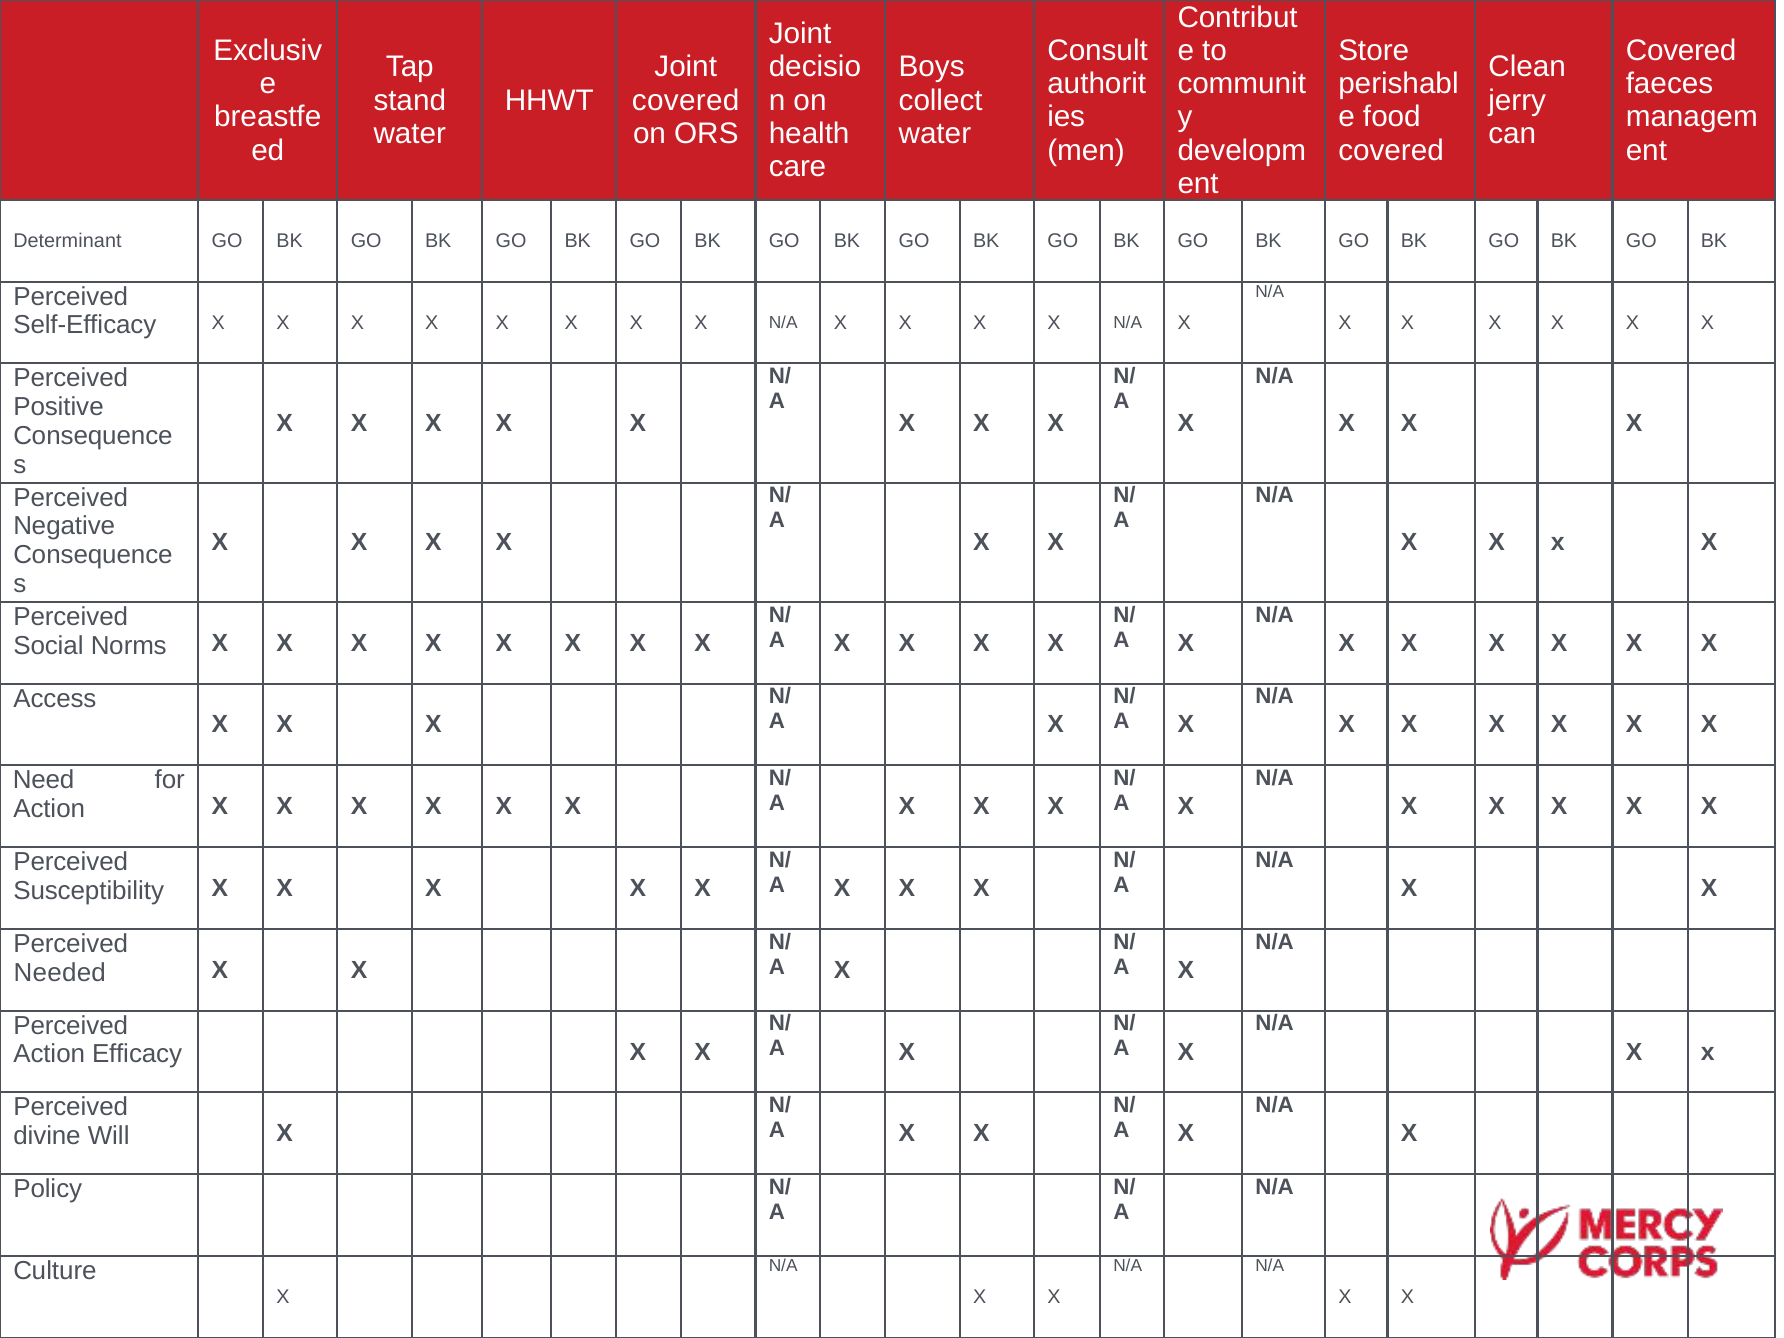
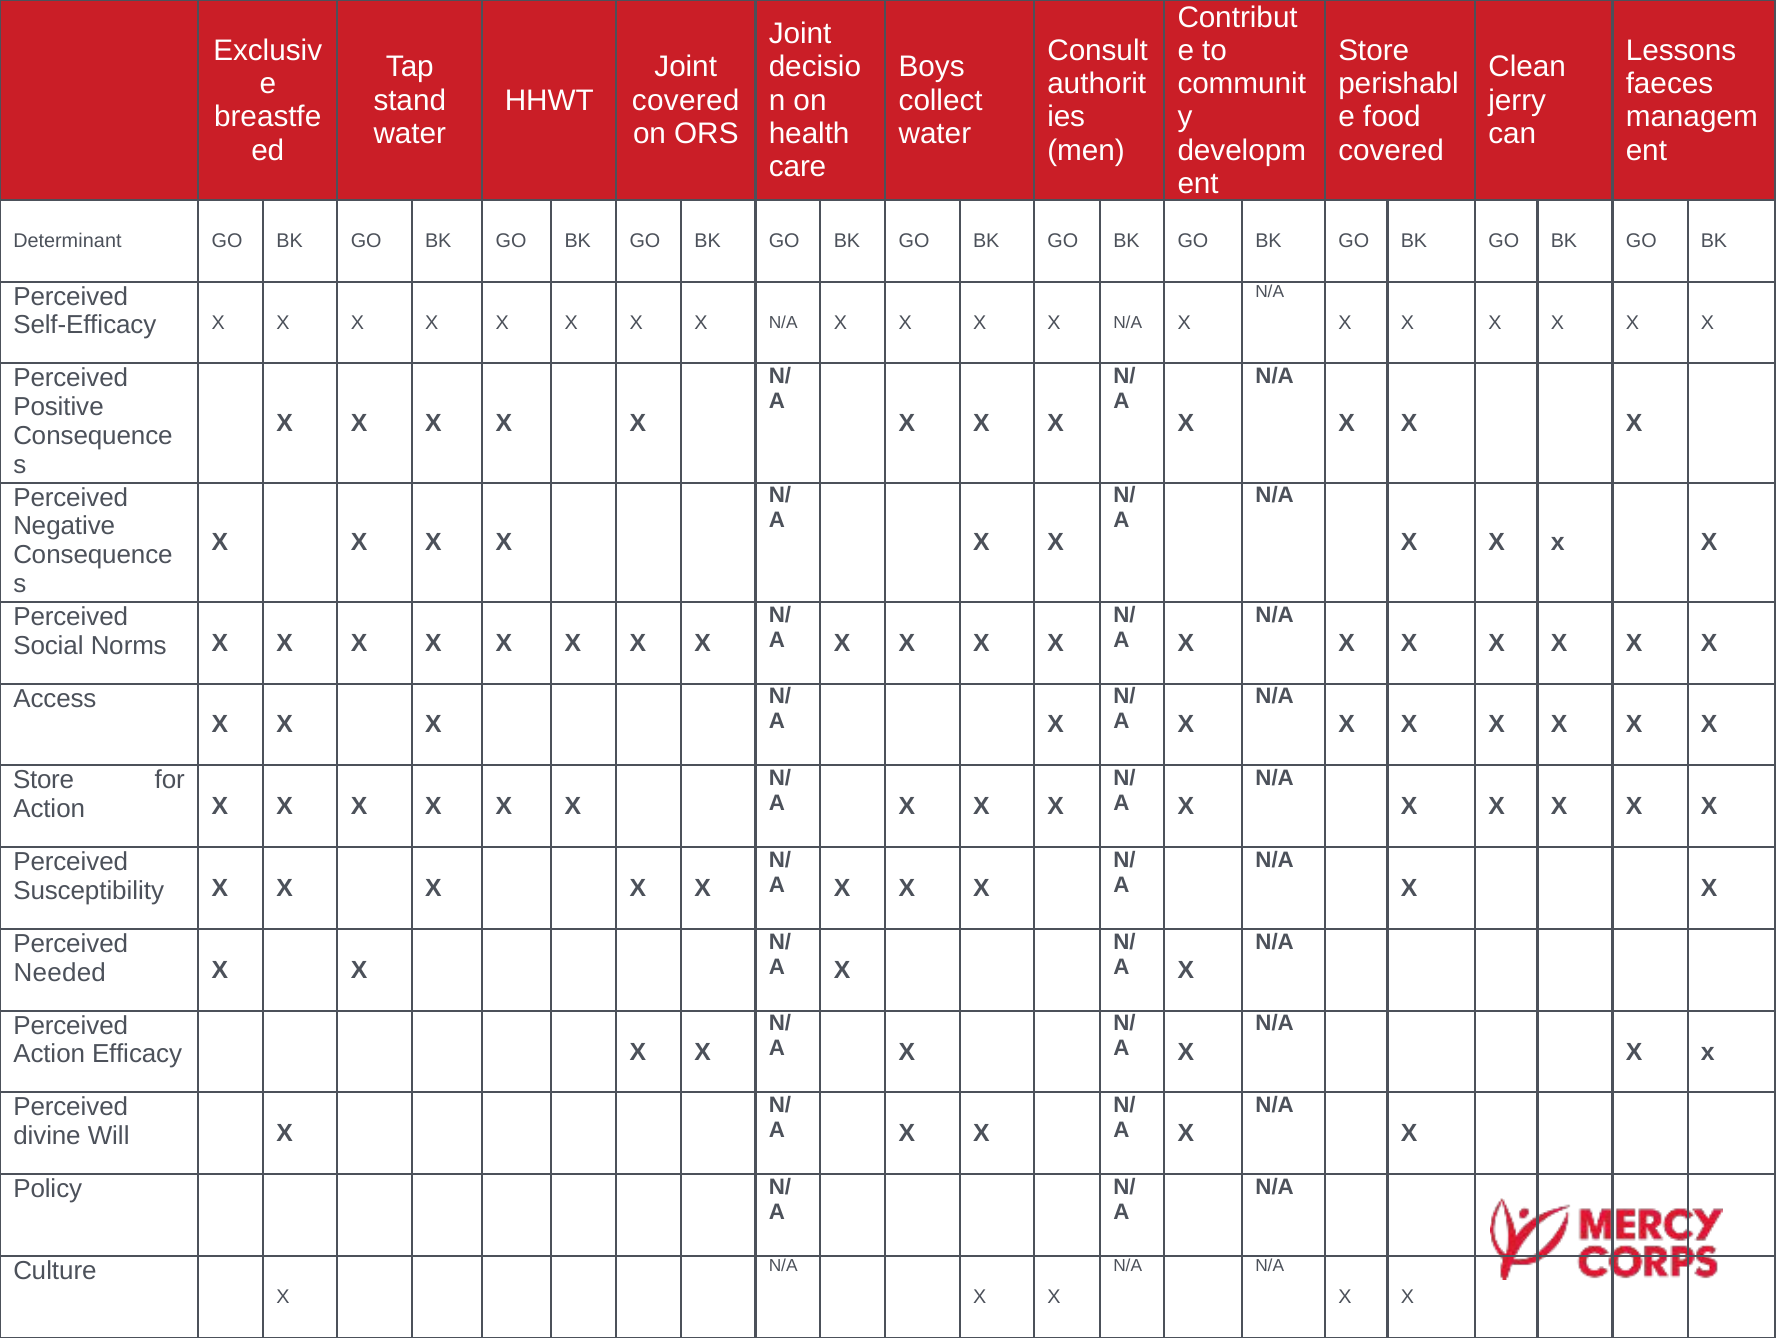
Covered: Covered -> Lessons (1681, 51)
Need: Need -> Store (44, 780)
